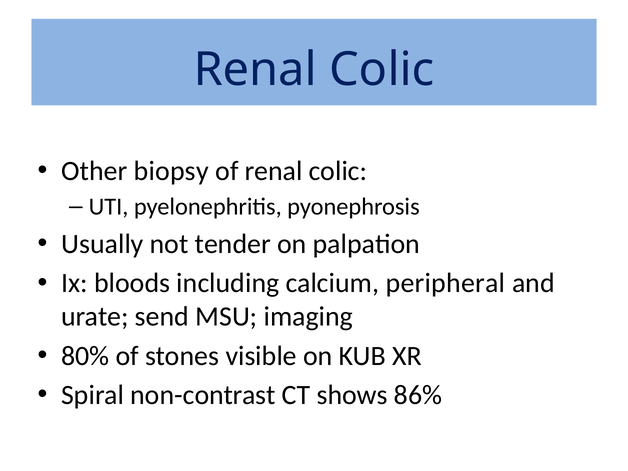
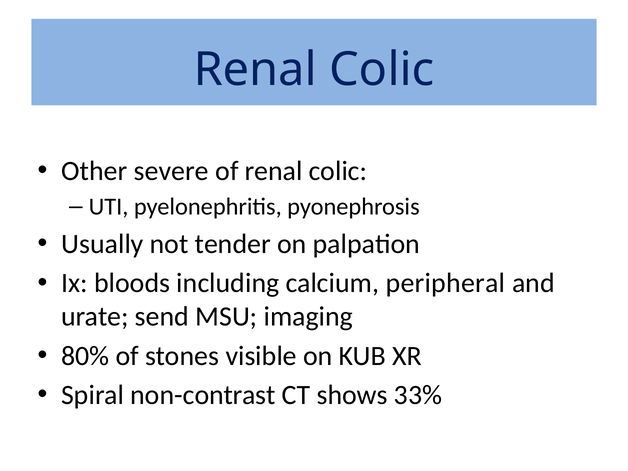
biopsy: biopsy -> severe (171, 171)
86%: 86% -> 33% (418, 395)
